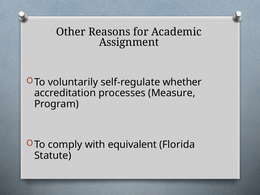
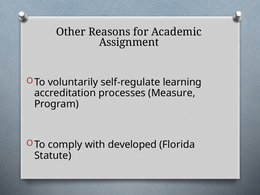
whether: whether -> learning (182, 82)
equivalent: equivalent -> developed (132, 145)
